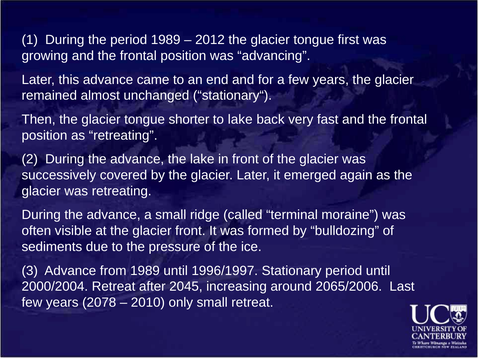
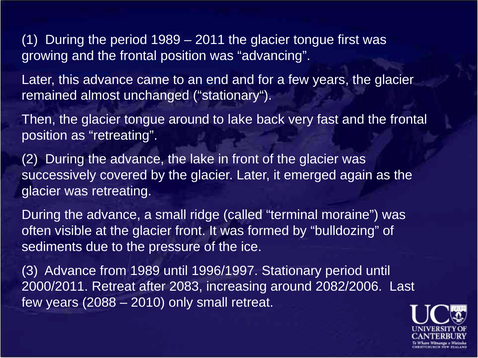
2012: 2012 -> 2011 (210, 40)
tongue shorter: shorter -> around (189, 120)
2000/2004: 2000/2004 -> 2000/2011 (55, 287)
2045: 2045 -> 2083 (186, 287)
2065/2006: 2065/2006 -> 2082/2006 (349, 287)
2078: 2078 -> 2088 (99, 303)
